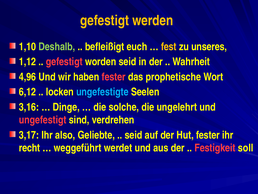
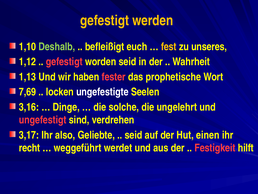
4,96: 4,96 -> 1,13 (28, 77)
6,12: 6,12 -> 7,69 (28, 92)
ungefestigte colour: light blue -> white (102, 92)
Hut fester: fester -> einen (208, 135)
soll: soll -> hilft (246, 148)
